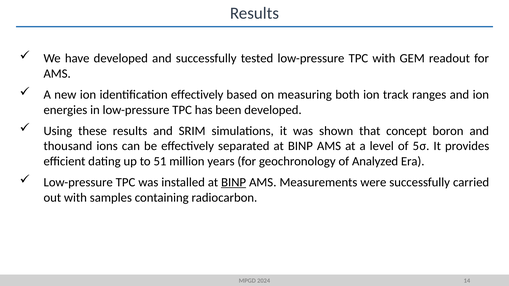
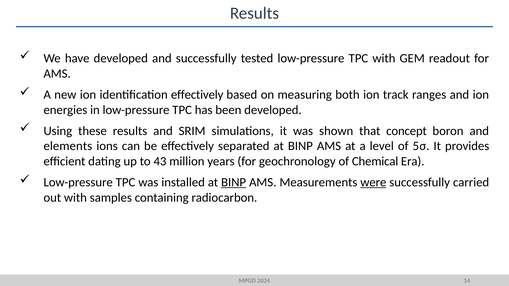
thousand: thousand -> elements (68, 146)
51: 51 -> 43 (160, 161)
Analyzed: Analyzed -> Chemical (375, 161)
were underline: none -> present (373, 183)
